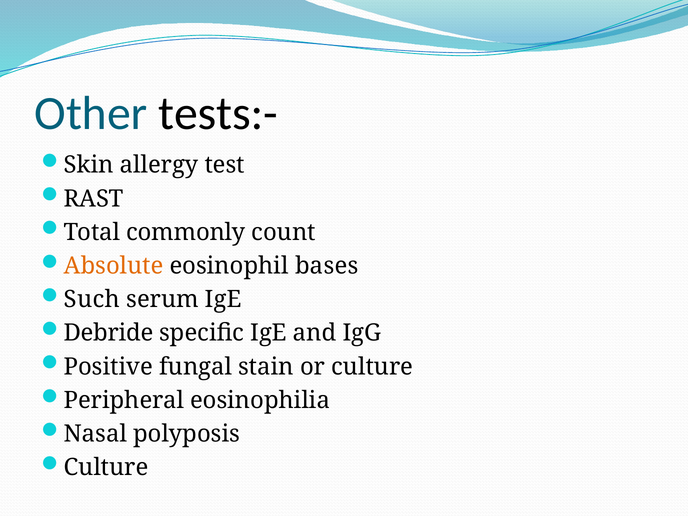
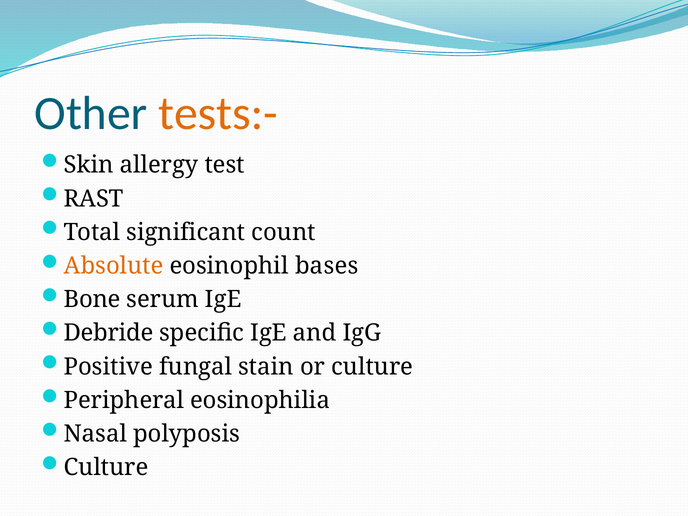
tests:- colour: black -> orange (218, 114)
commonly: commonly -> significant (186, 232)
Such: Such -> Bone (92, 299)
